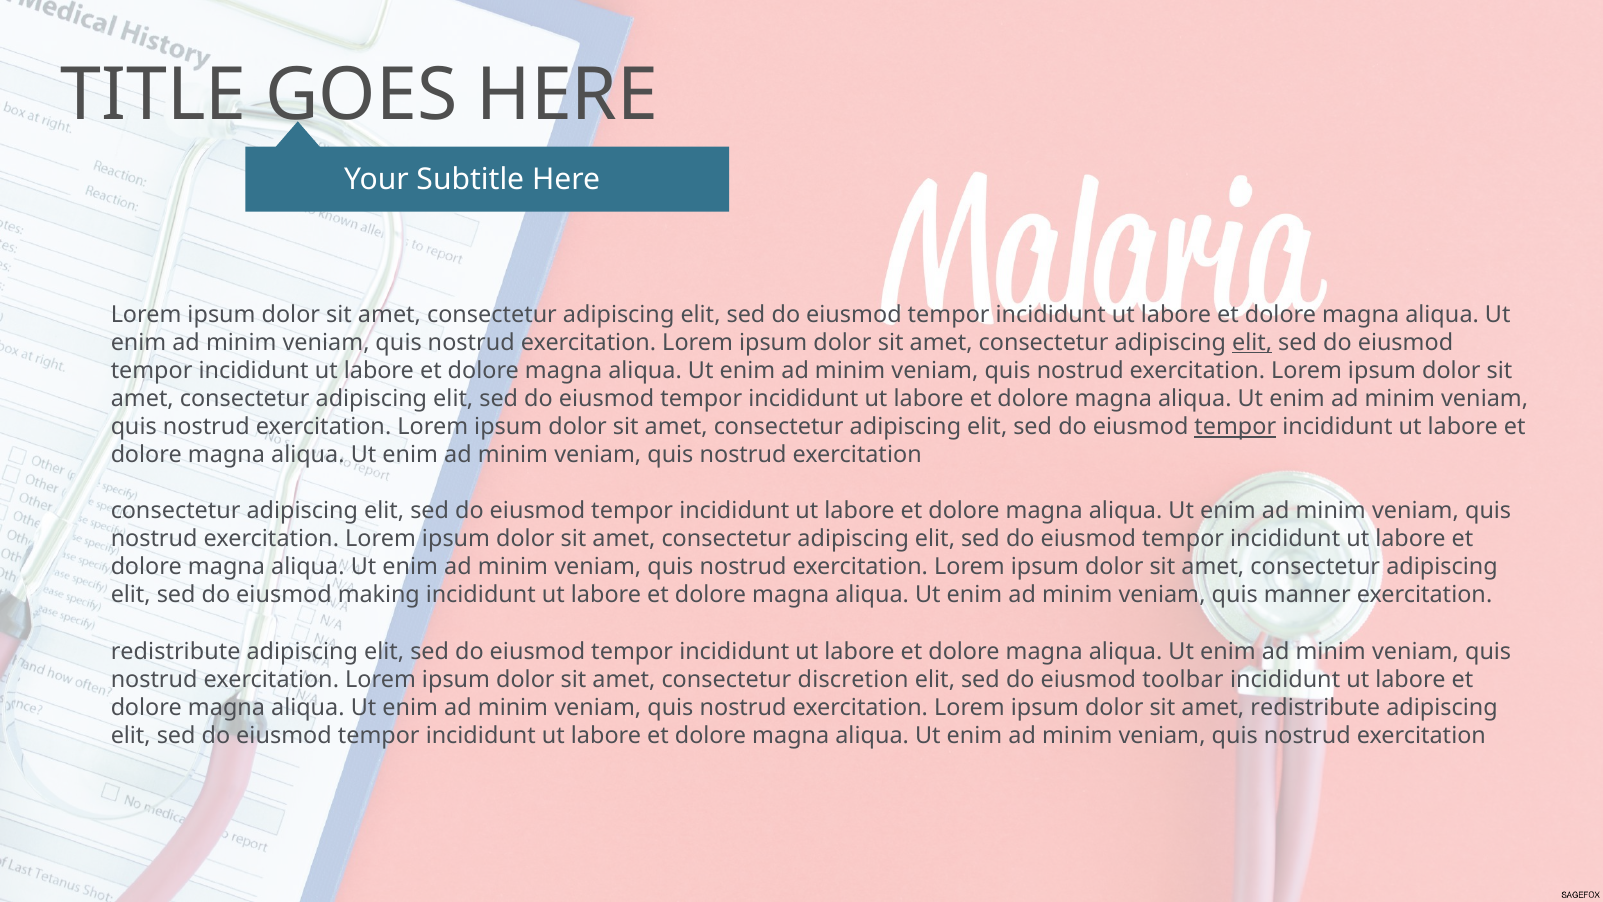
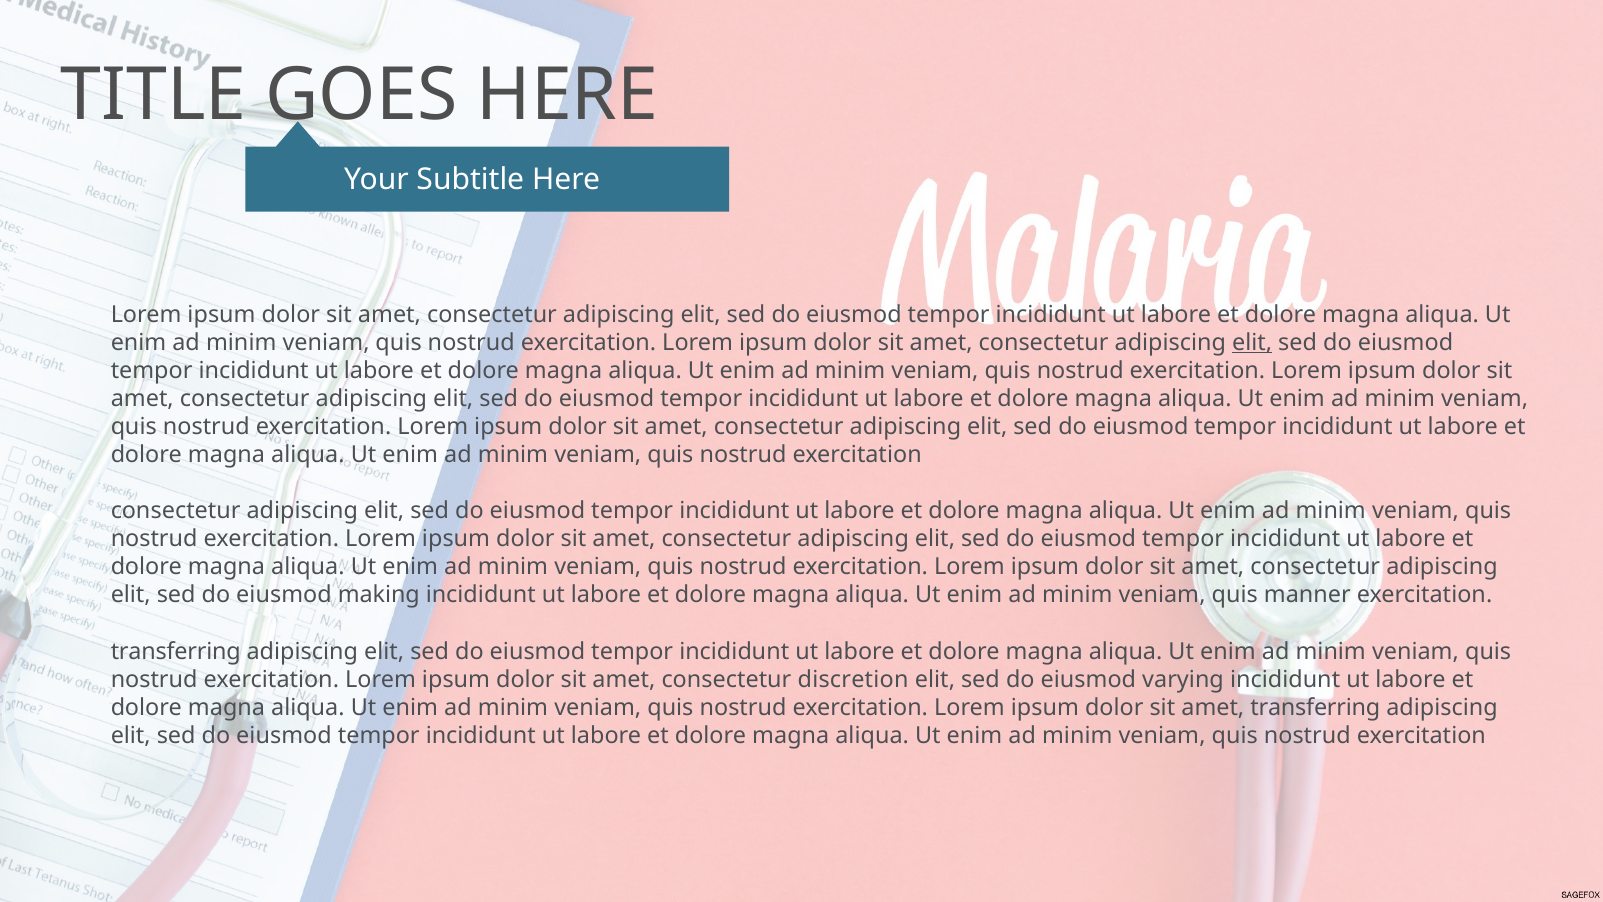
tempor underline: present -> none (1235, 427)
redistribute: redistribute -> transferring (176, 651)
toolbar: toolbar -> varying (1183, 679)
amet redistribute: redistribute -> transferring (1315, 707)
